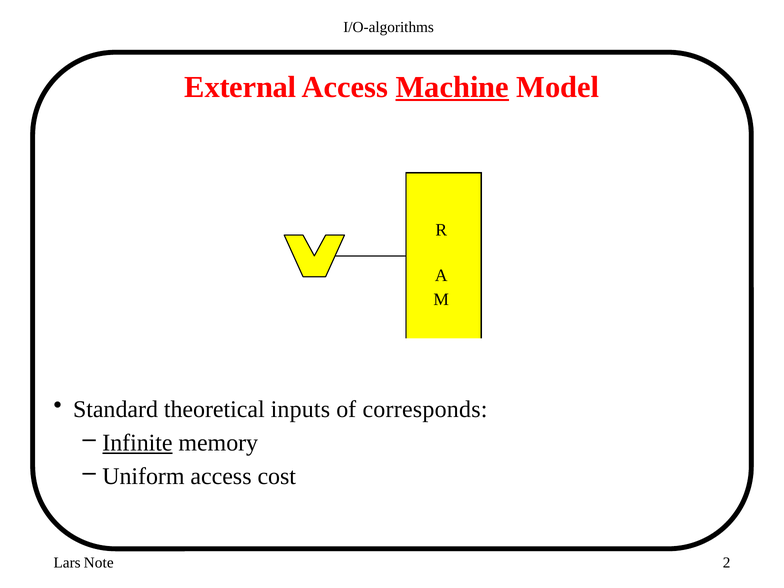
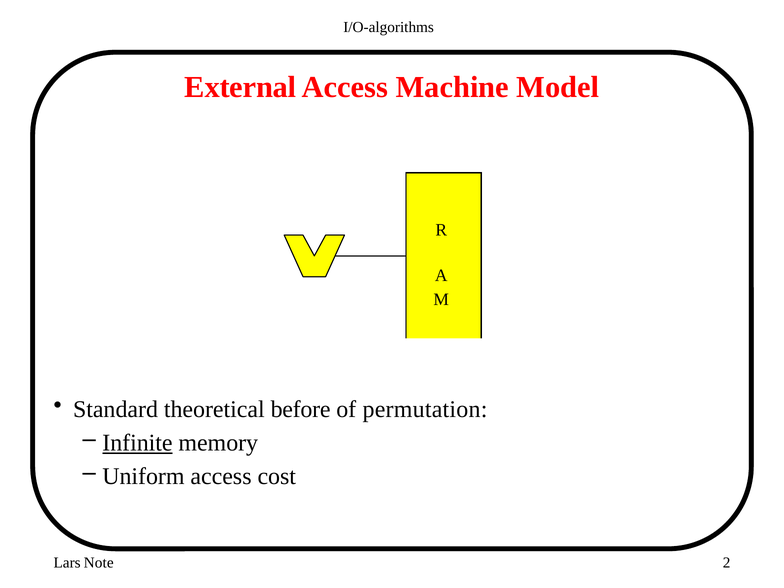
Machine underline: present -> none (452, 87)
inputs: inputs -> before (301, 409)
corresponds: corresponds -> permutation (425, 409)
